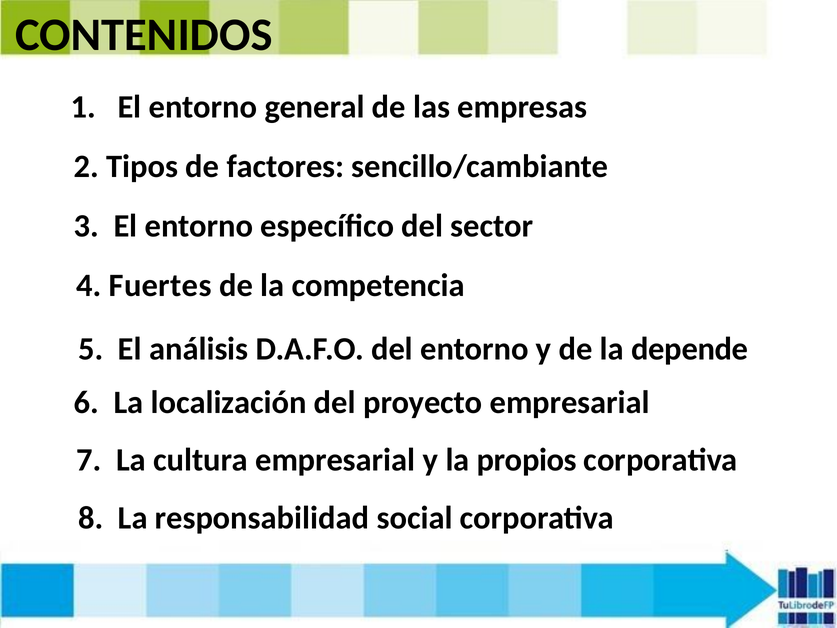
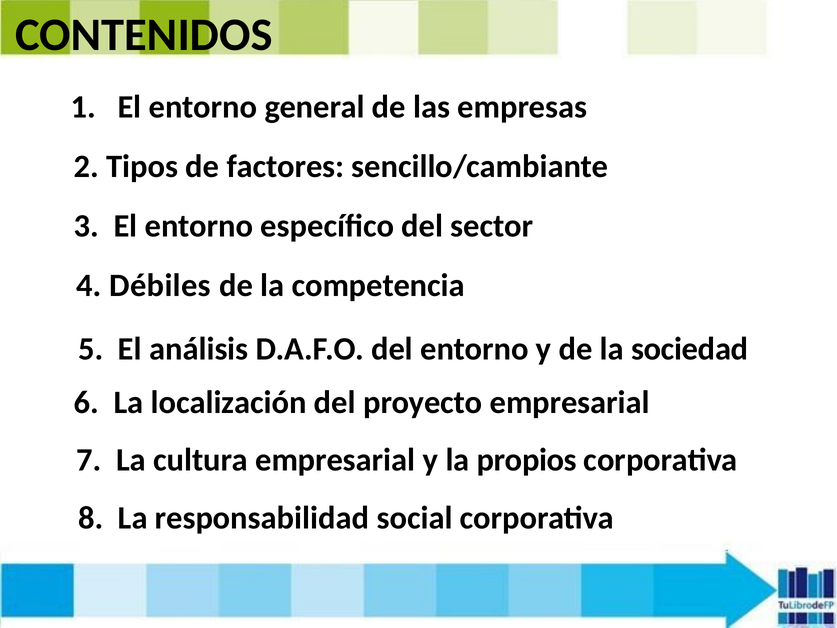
Fuertes: Fuertes -> Débiles (160, 285)
depende: depende -> sociedad (690, 349)
